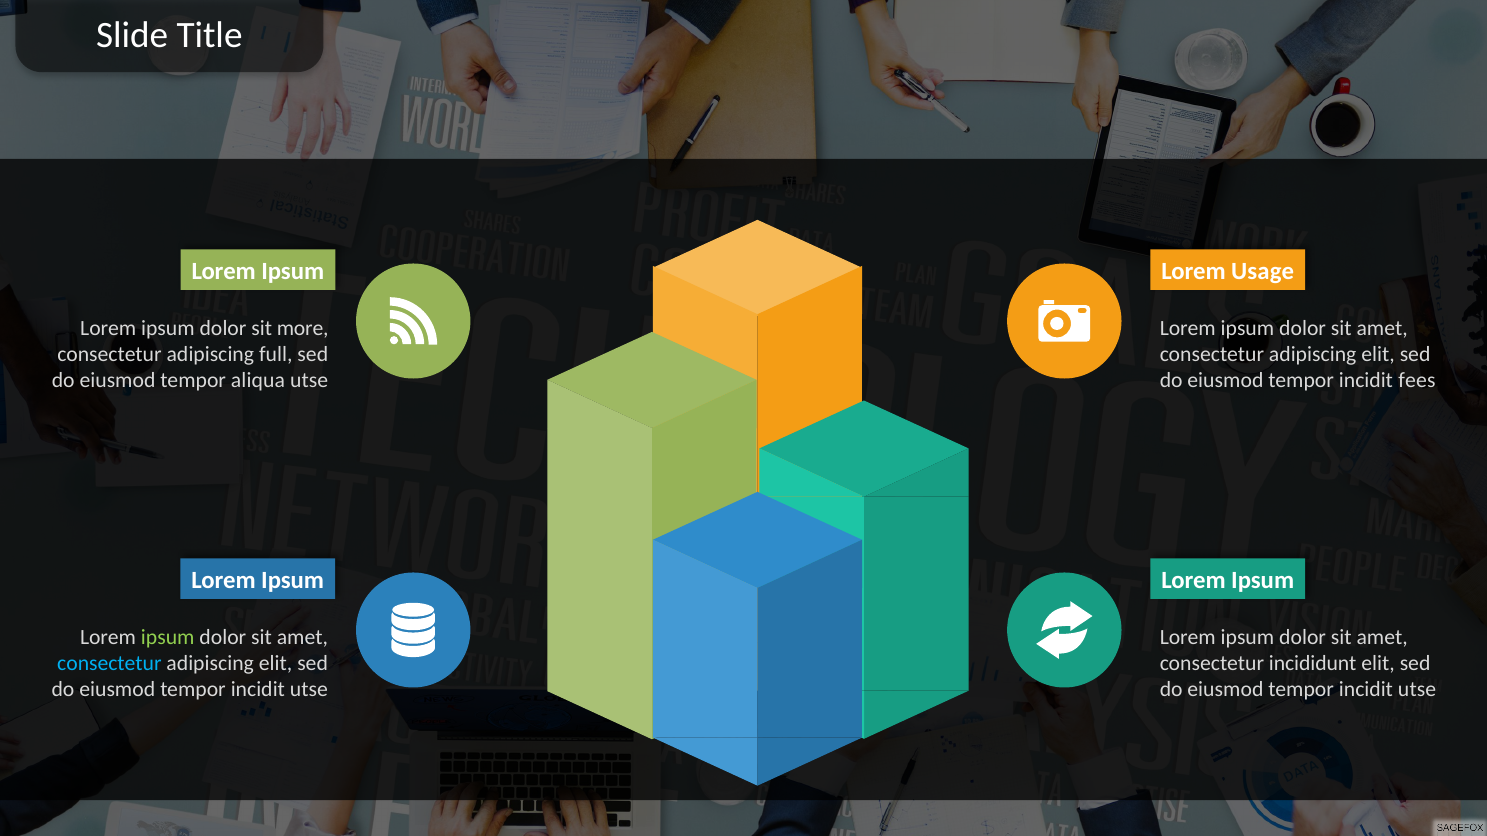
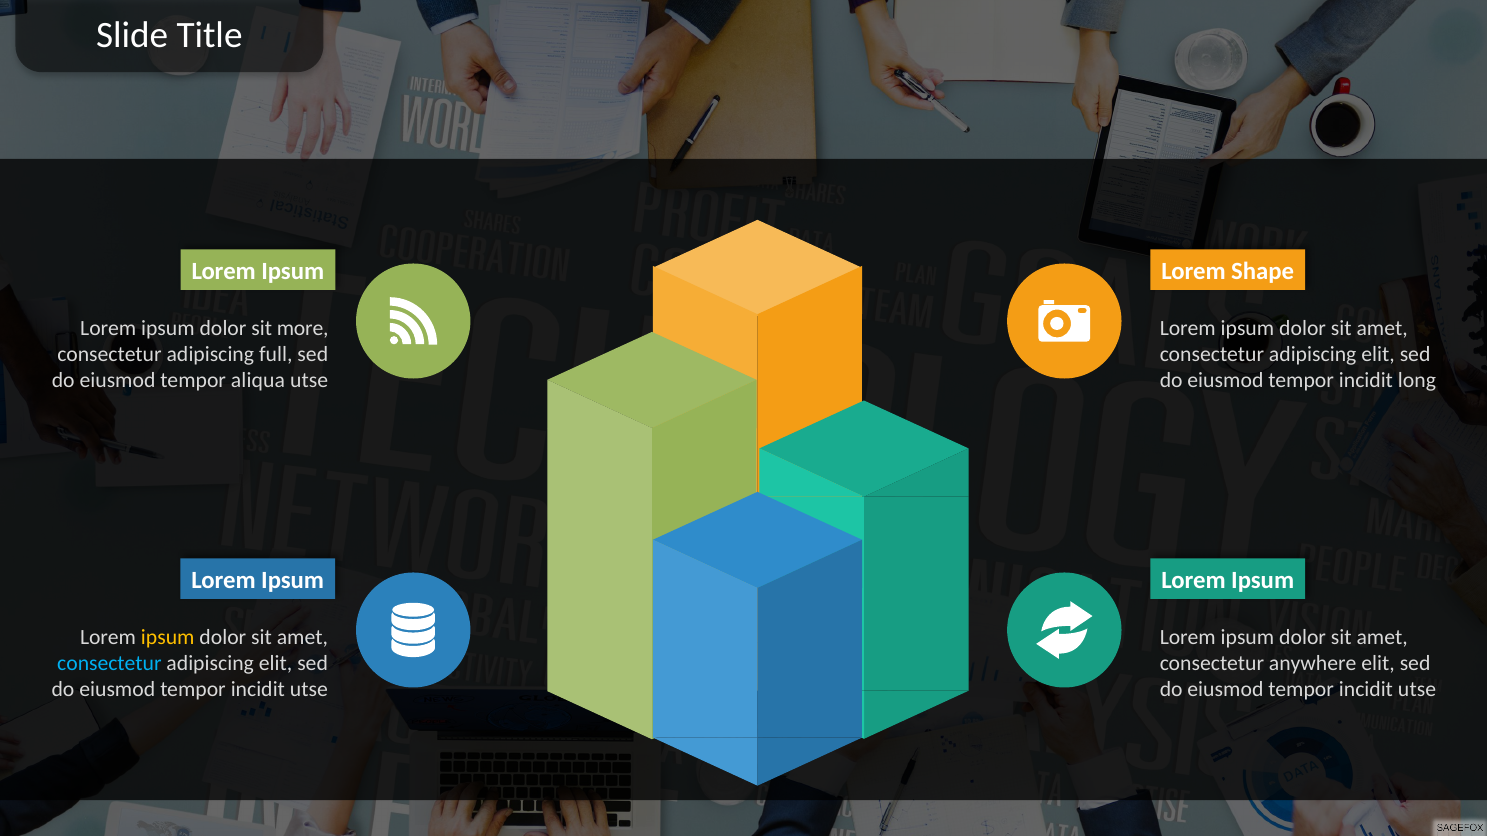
Usage: Usage -> Shape (1263, 271)
fees: fees -> long (1417, 381)
ipsum colour: light green -> yellow (168, 638)
incididunt: incididunt -> anywhere (1313, 664)
